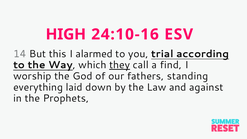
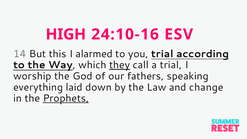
a find: find -> trial (171, 65)
standing: standing -> speaking (188, 76)
against: against -> change (206, 87)
Prophets underline: none -> present (66, 98)
